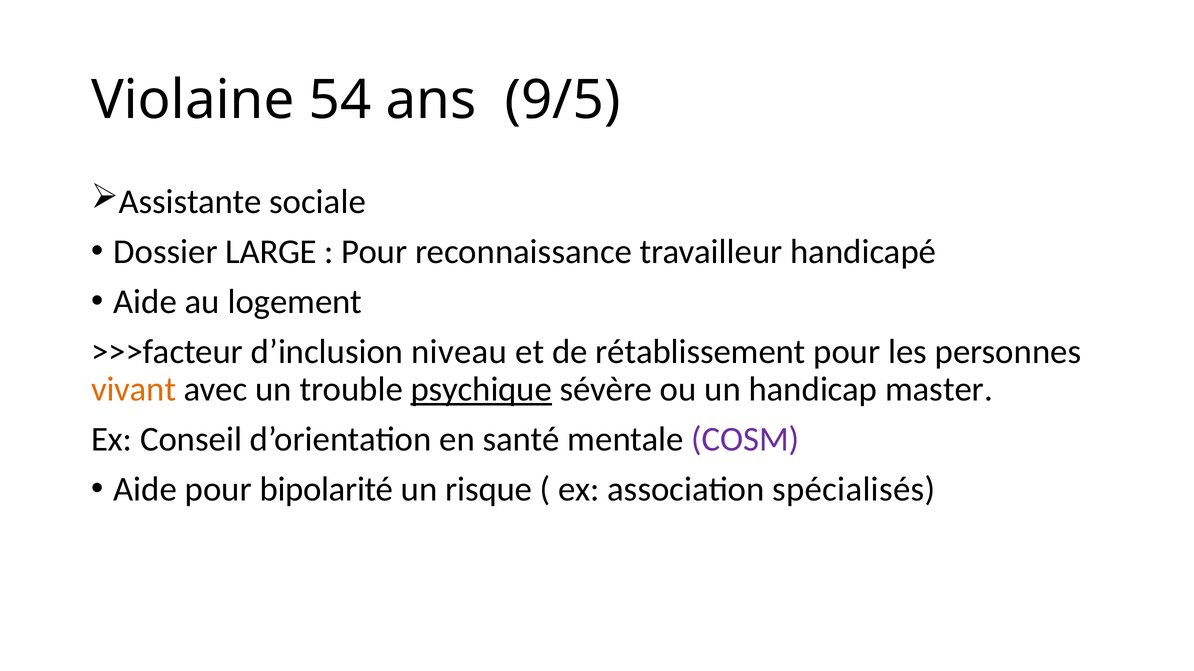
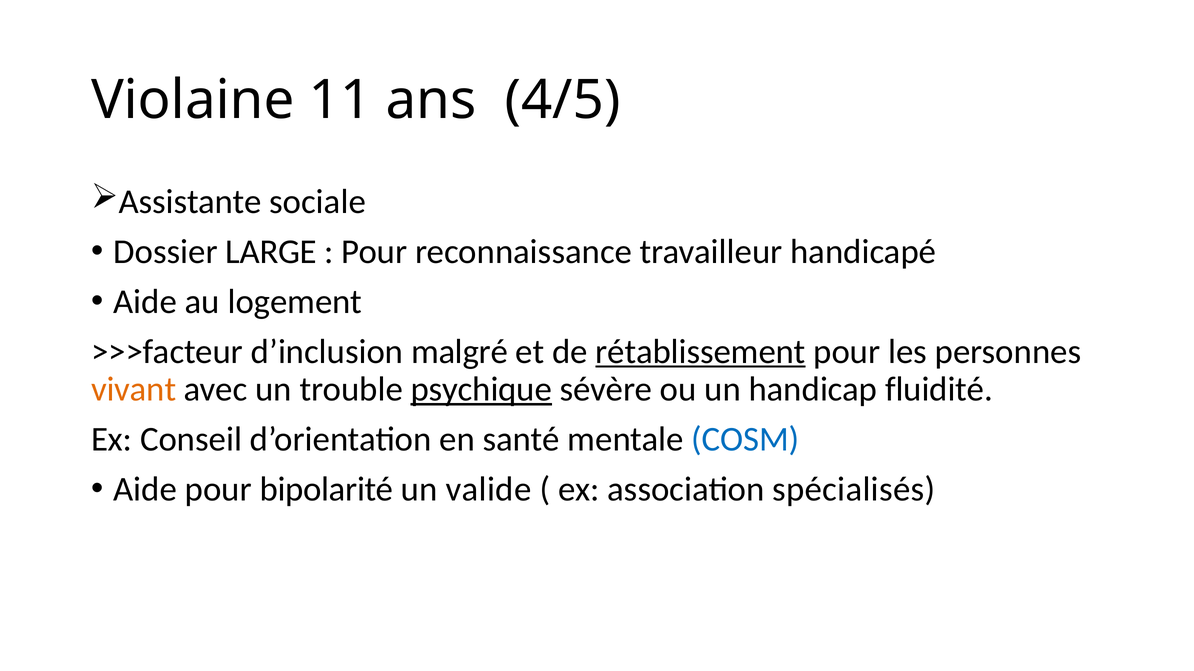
54: 54 -> 11 (340, 100)
9/5: 9/5 -> 4/5 (563, 100)
niveau: niveau -> malgré (460, 352)
rétablissement underline: none -> present (701, 352)
master: master -> fluidité (939, 390)
COSM colour: purple -> blue (745, 440)
risque: risque -> valide (488, 490)
